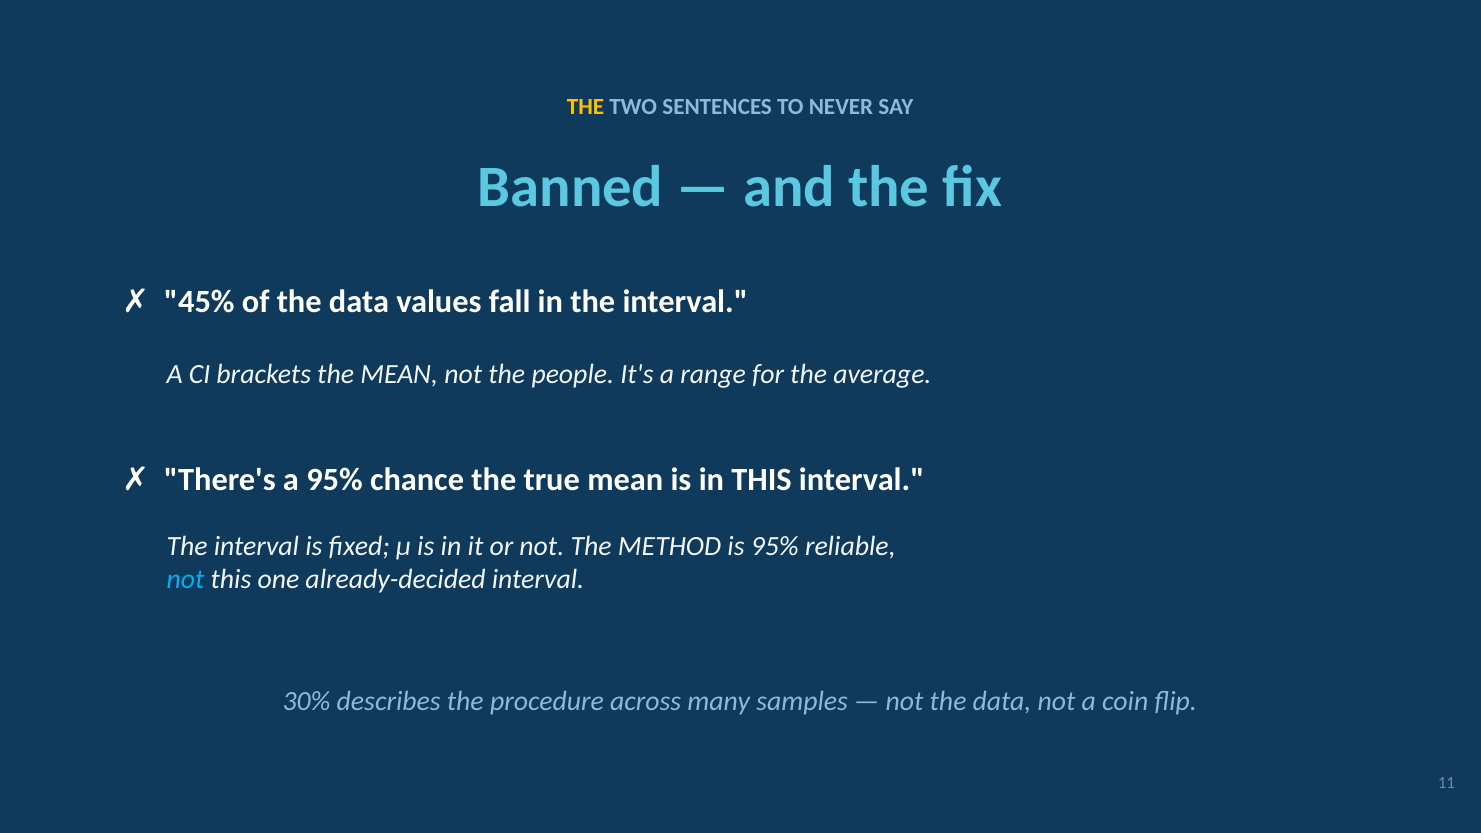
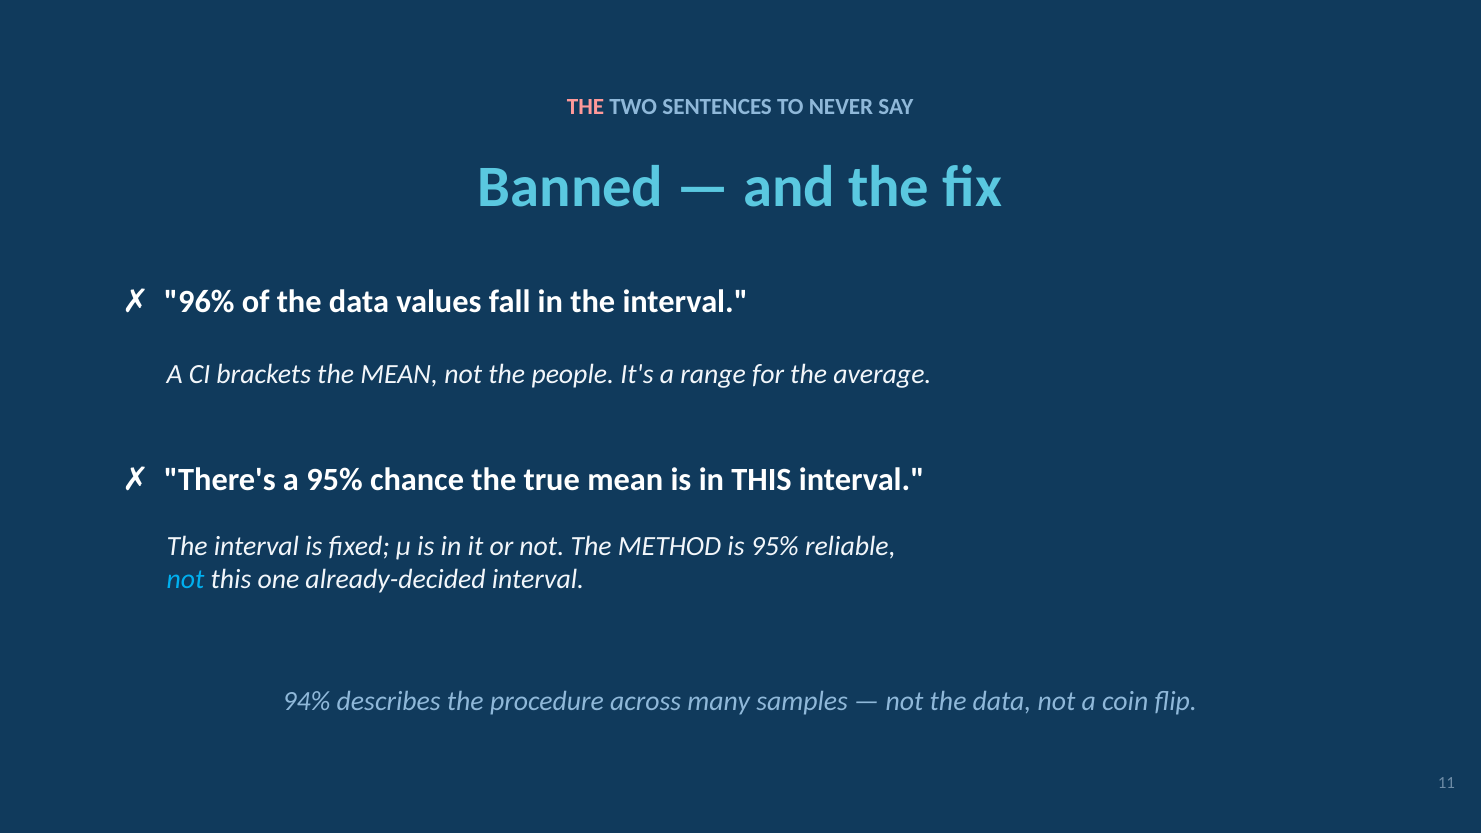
THE colour: yellow -> pink (586, 107)
45%: 45% -> 96% (199, 302)
30%: 30% -> 94% (307, 702)
